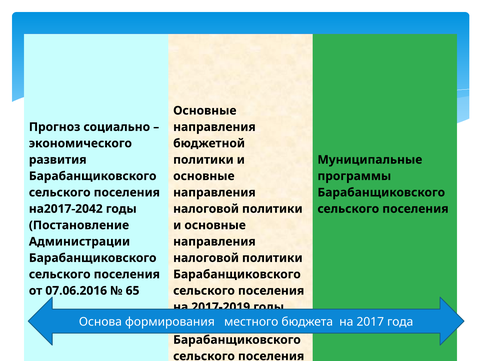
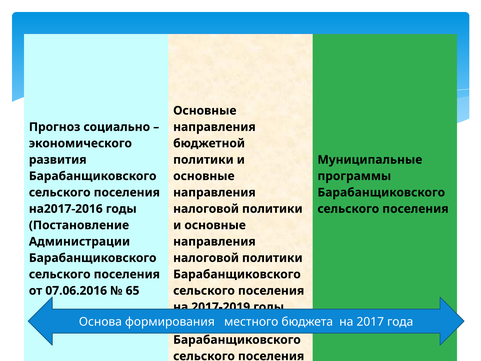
на2017-2042: на2017-2042 -> на2017-2016 (66, 209)
